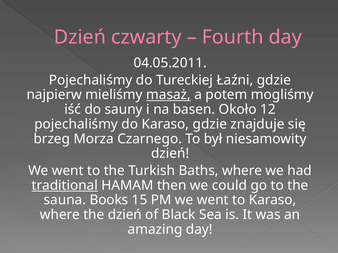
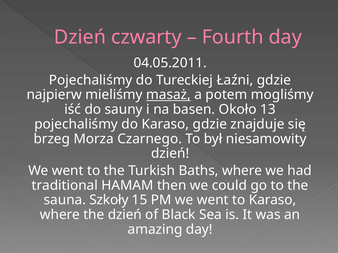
12: 12 -> 13 (268, 110)
traditional underline: present -> none (65, 186)
Books: Books -> Szkoły (109, 200)
